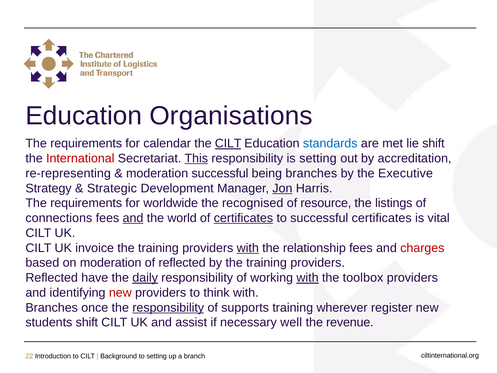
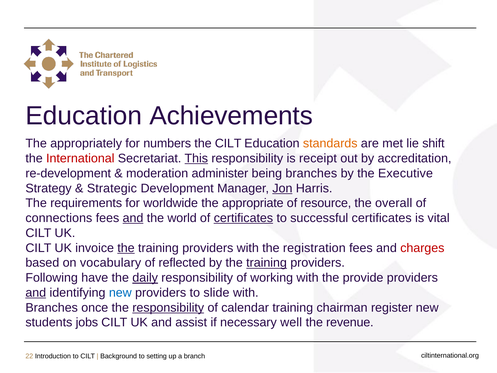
Organisations: Organisations -> Achievements (231, 116)
requirements: requirements -> appropriately (86, 143)
calendar: calendar -> numbers (167, 143)
CILT underline: present -> none (228, 143)
standards colour: blue -> orange (330, 143)
is setting: setting -> receipt (318, 158)
re-representing: re-representing -> re-development (68, 173)
moderation successful: successful -> administer (220, 173)
recognised: recognised -> appropriate (253, 203)
listings: listings -> overall (394, 203)
the underline: none -> present (126, 248)
with underline: present -> none (248, 248)
relationship: relationship -> registration (314, 248)
on moderation: moderation -> vocabulary (111, 263)
training underline: none -> present (267, 263)
Reflected: Reflected -> Following (52, 278)
with underline: present -> none (308, 278)
toolbox: toolbox -> provide (363, 278)
and underline: none -> present (36, 293)
new colour: red -> blue (120, 293)
think: think -> slide (216, 293)
supports: supports -> calendar (245, 307)
wherever: wherever -> chairman (342, 307)
students shift: shift -> jobs (87, 322)
